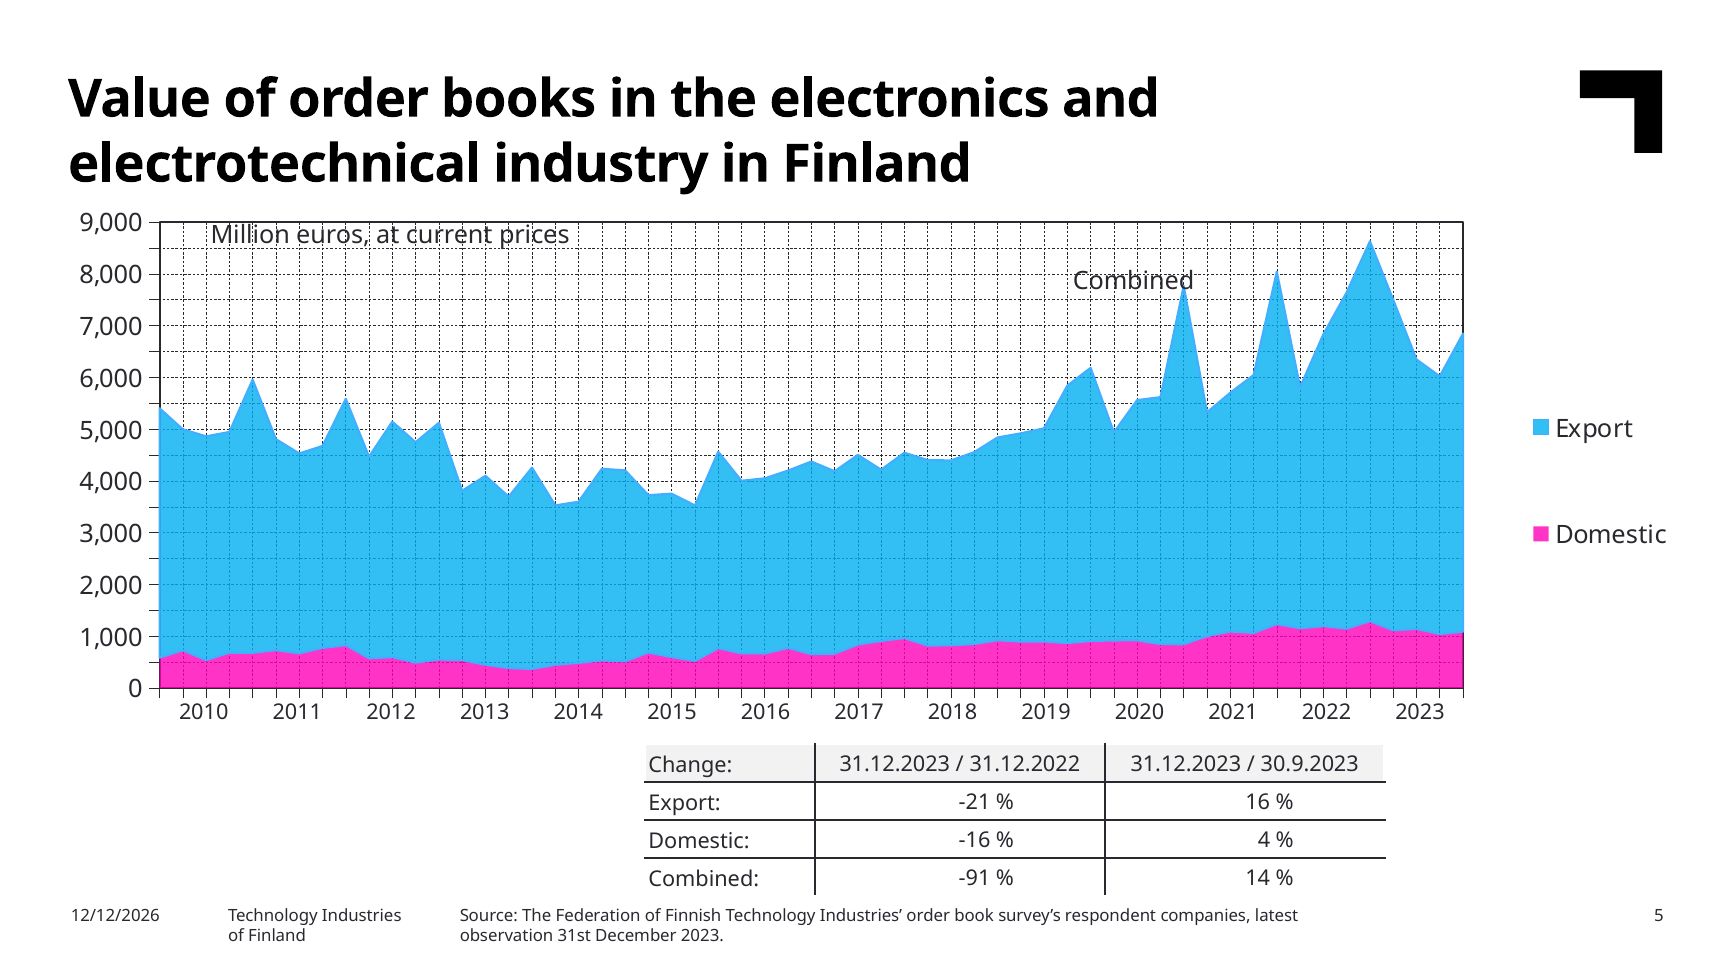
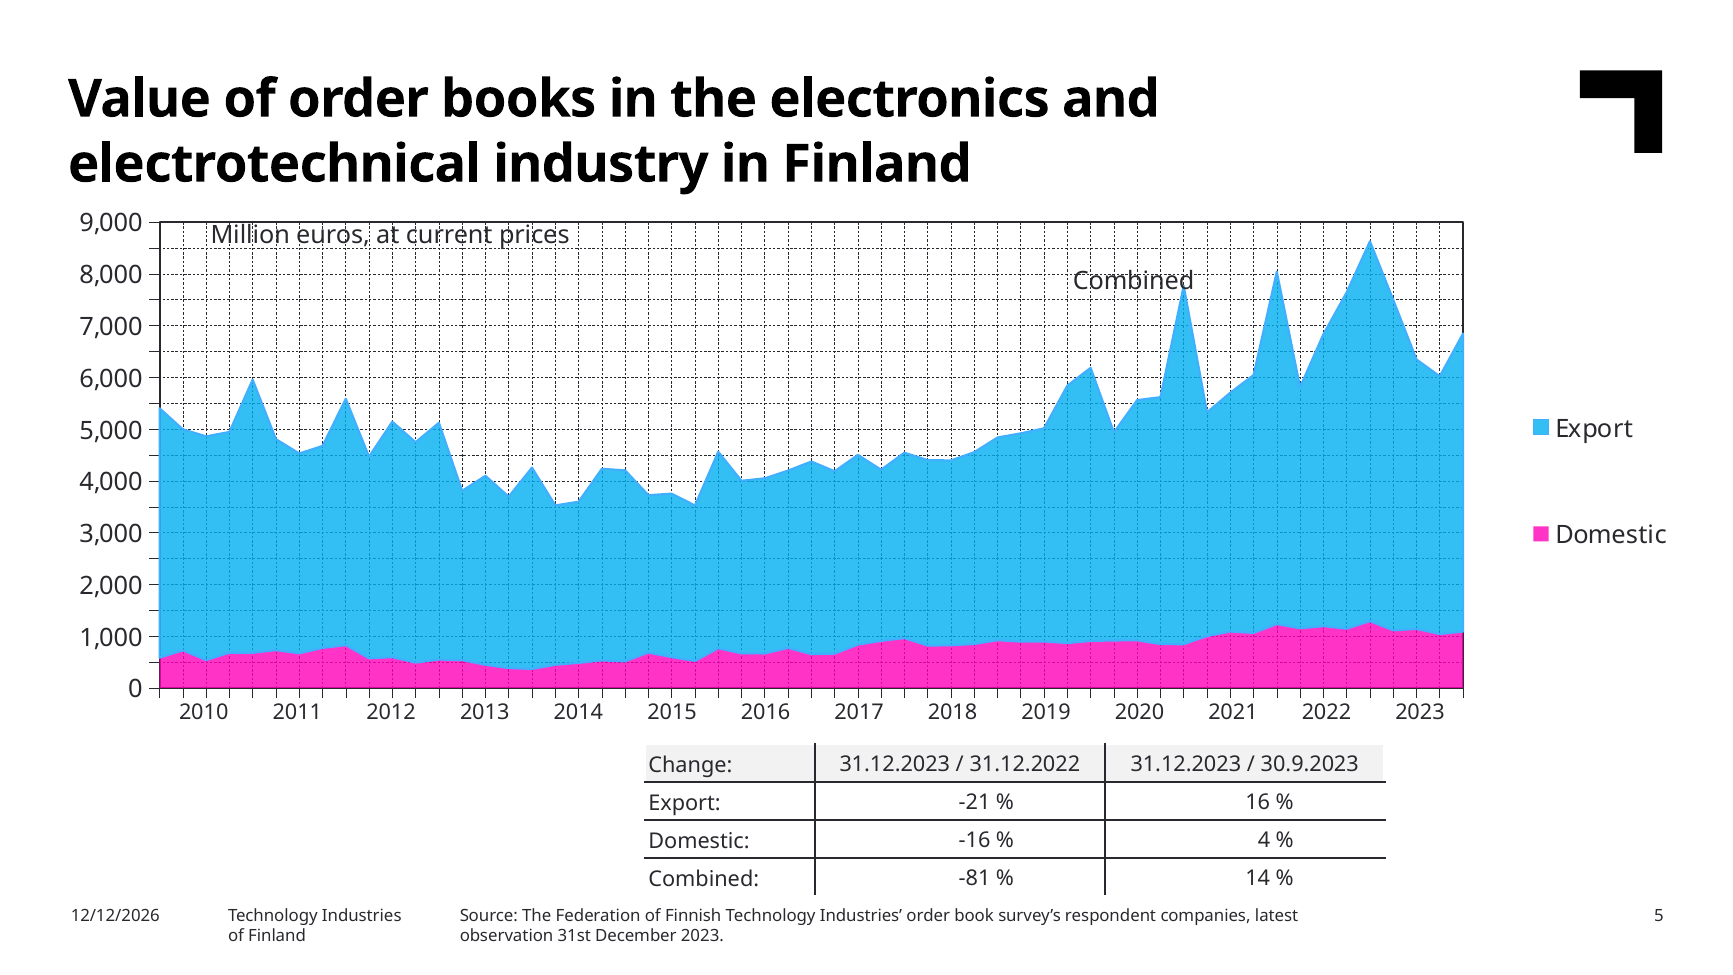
-91: -91 -> -81 (975, 878)
